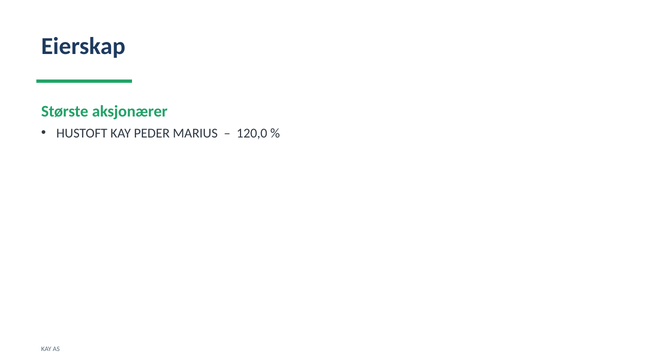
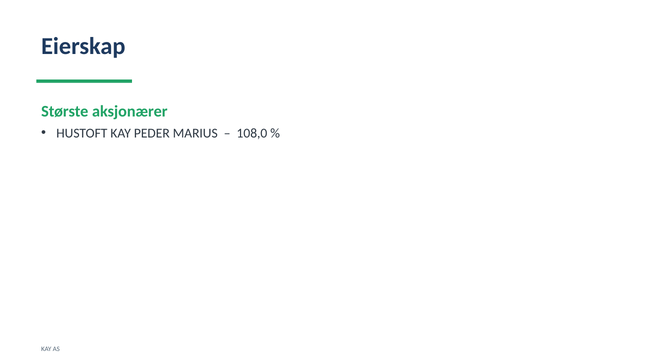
120,0: 120,0 -> 108,0 (252, 133)
